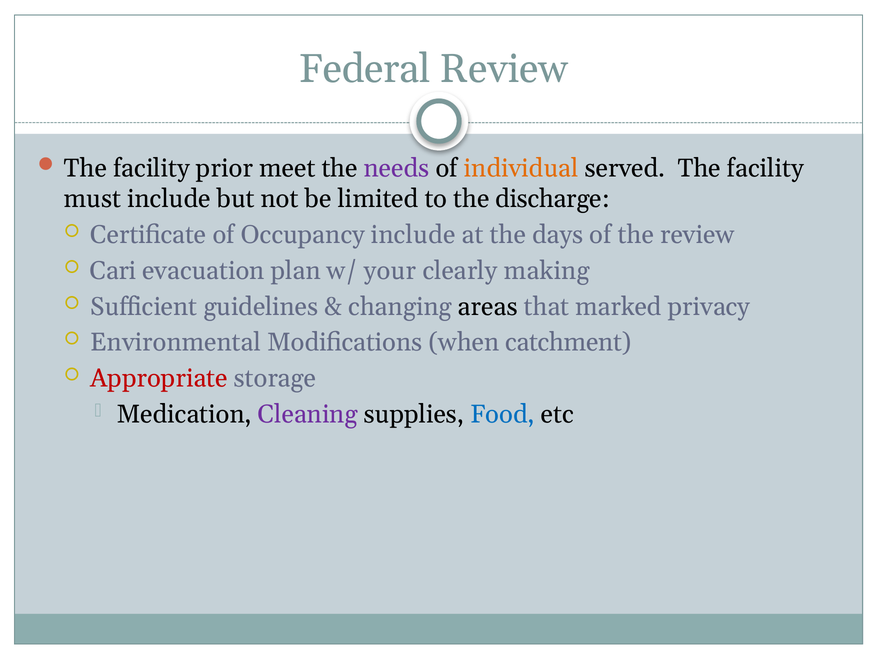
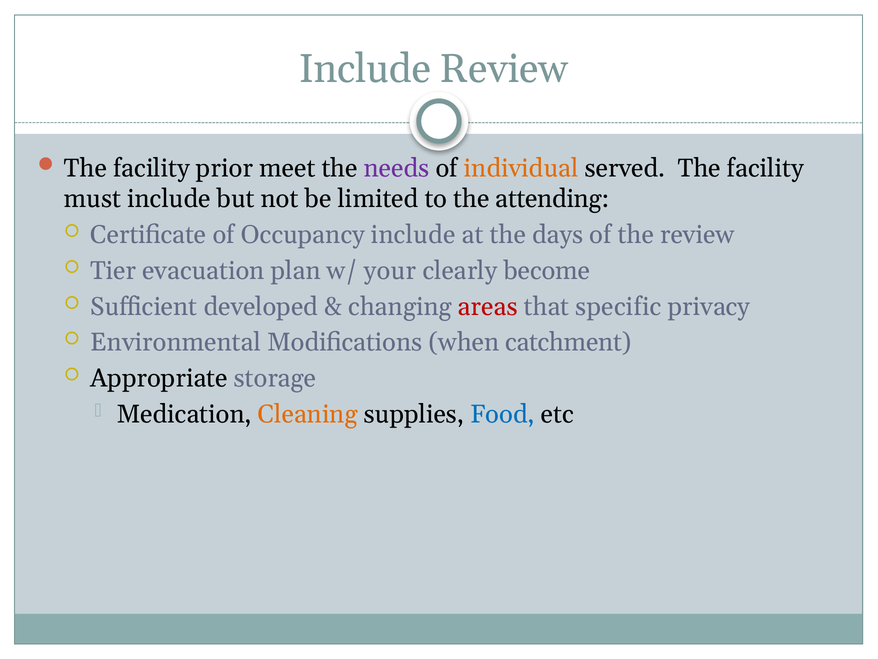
Federal: Federal -> Include (365, 69)
discharge: discharge -> attending (552, 199)
Cari: Cari -> Tier (113, 271)
making: making -> become (547, 271)
guidelines: guidelines -> developed (261, 306)
areas colour: black -> red (488, 306)
marked: marked -> specific (618, 306)
Appropriate colour: red -> black (159, 378)
Cleaning colour: purple -> orange (308, 414)
